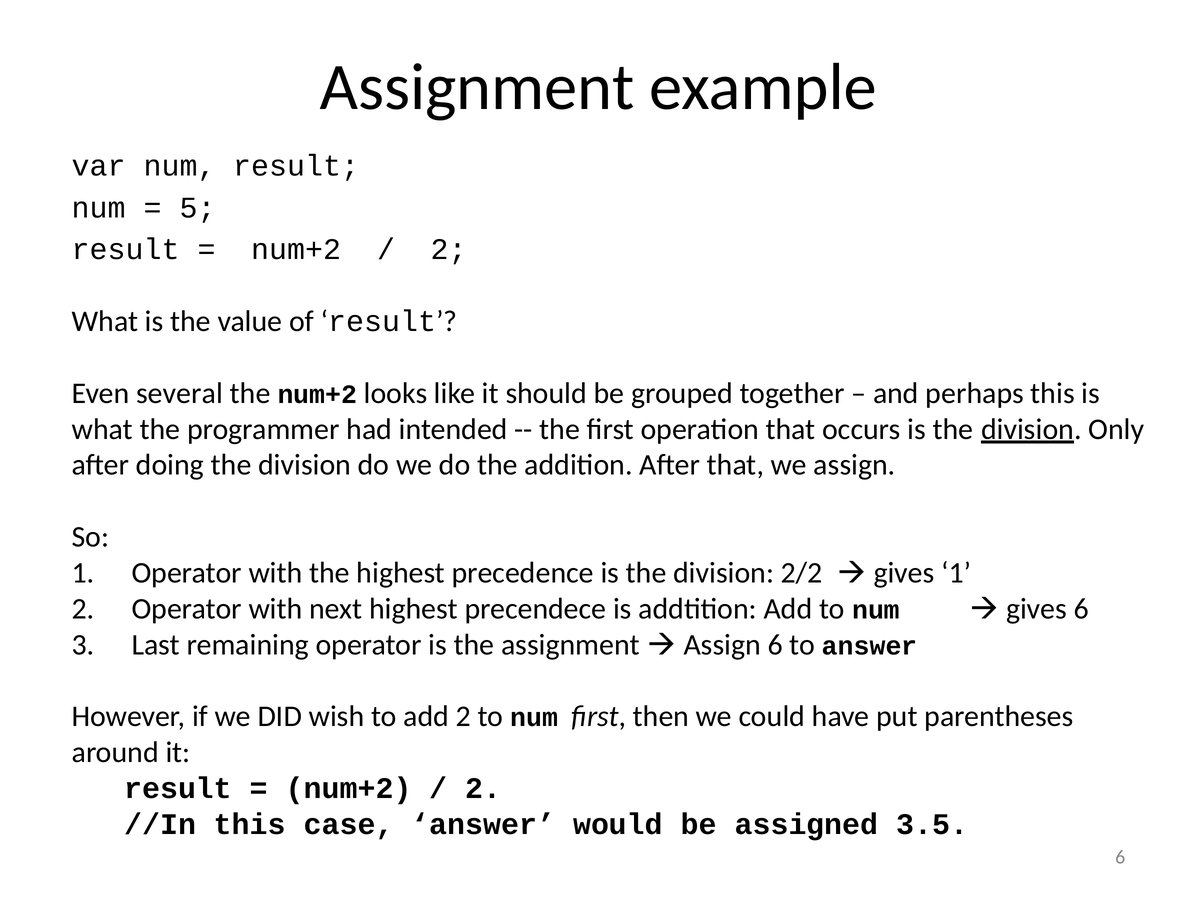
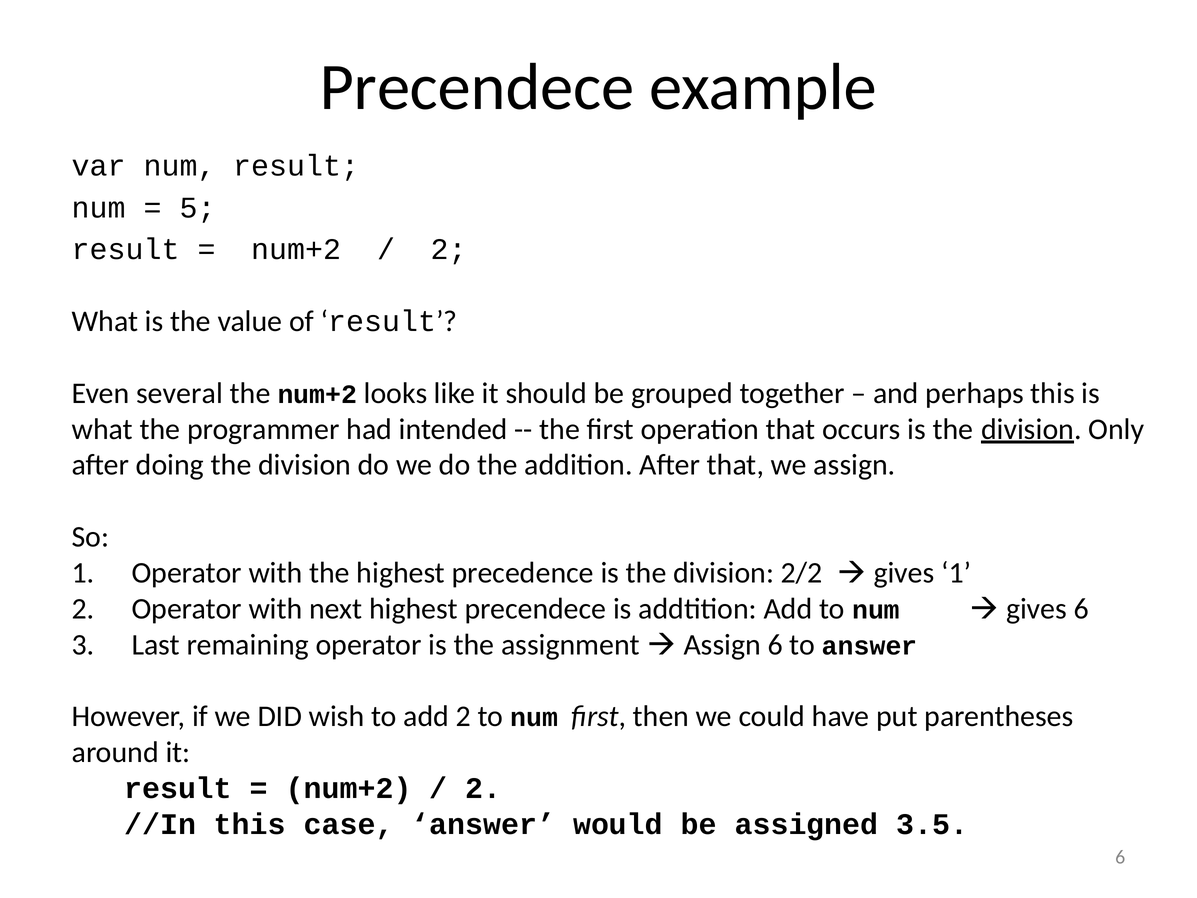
Assignment: Assignment -> Precendece (477, 87)
